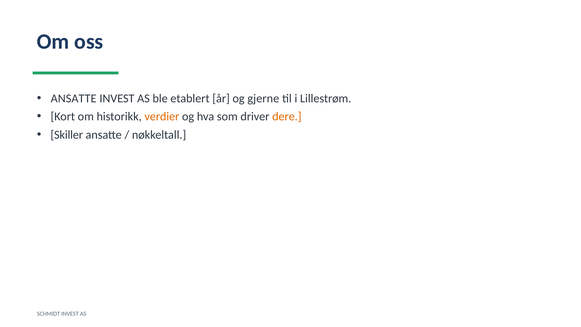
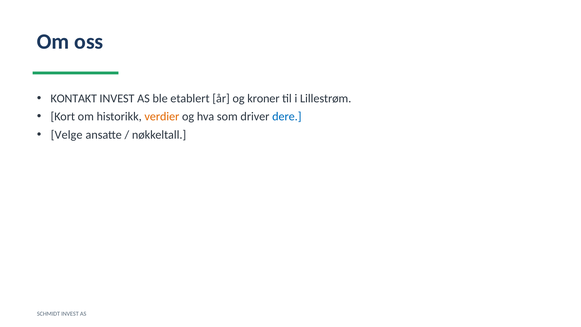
ANSATTE: ANSATTE -> KONTAKT (74, 98)
gjerne: gjerne -> kroner (263, 98)
dere colour: orange -> blue (287, 117)
Skiller: Skiller -> Velge (67, 135)
